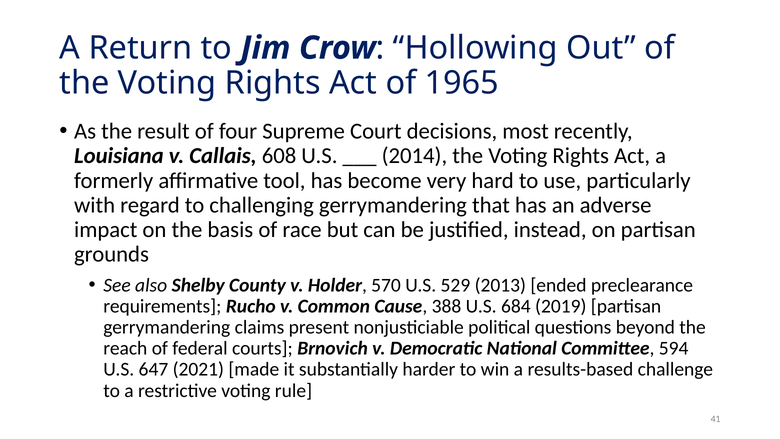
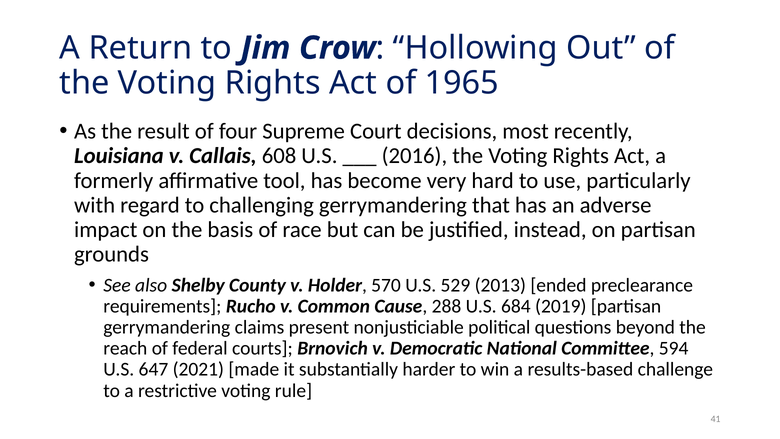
2014: 2014 -> 2016 (414, 156)
388: 388 -> 288 (446, 306)
